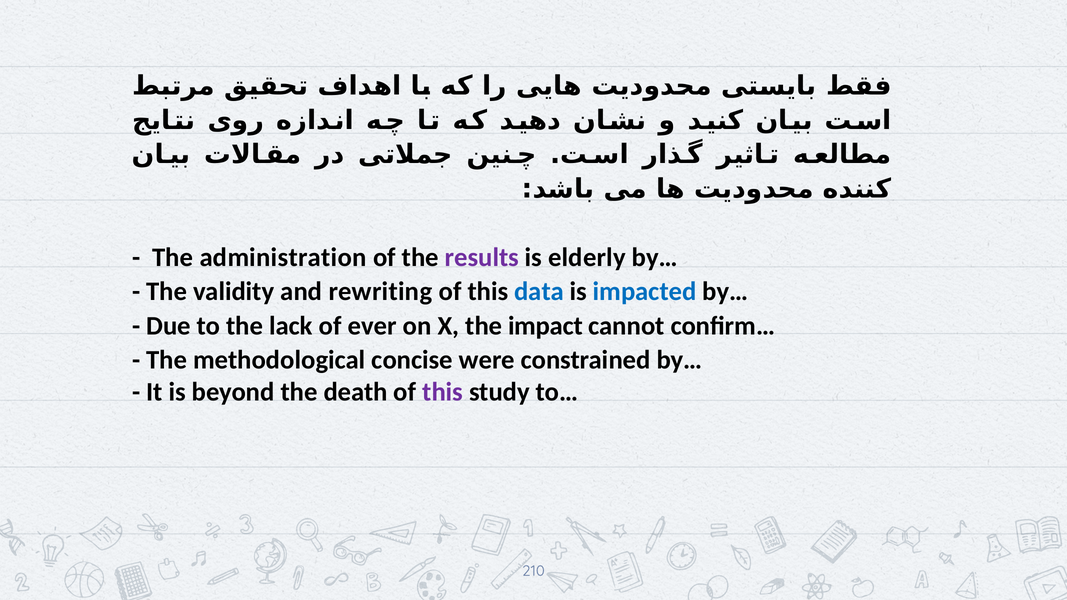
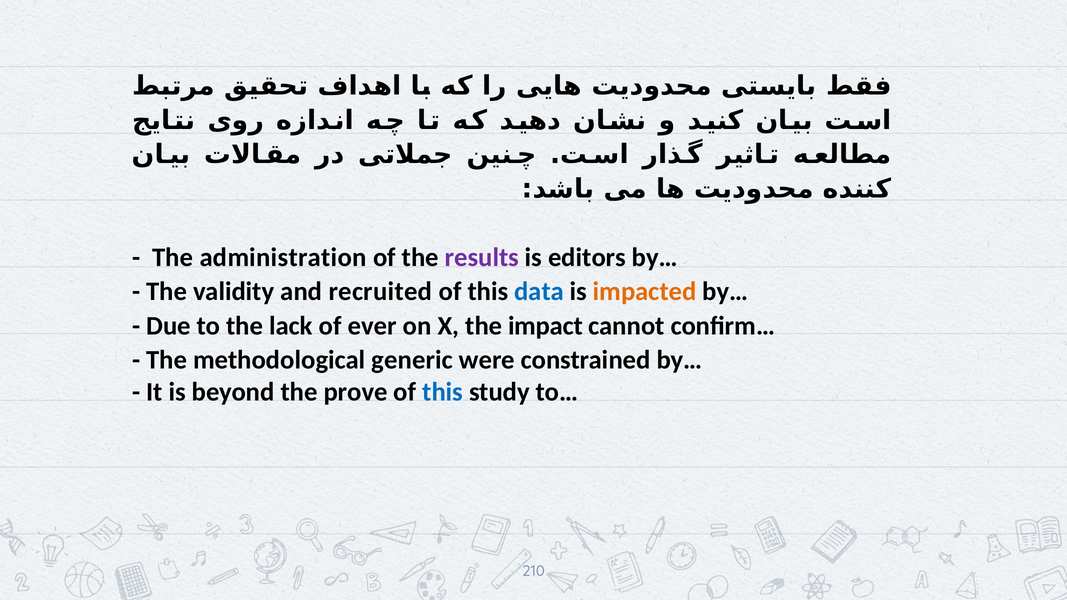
elderly: elderly -> editors (587, 257)
rewriting: rewriting -> recruited (380, 292)
impacted colour: blue -> orange (645, 292)
concise: concise -> generic (412, 360)
death: death -> prove (356, 392)
this colour: purple -> blue (443, 392)
